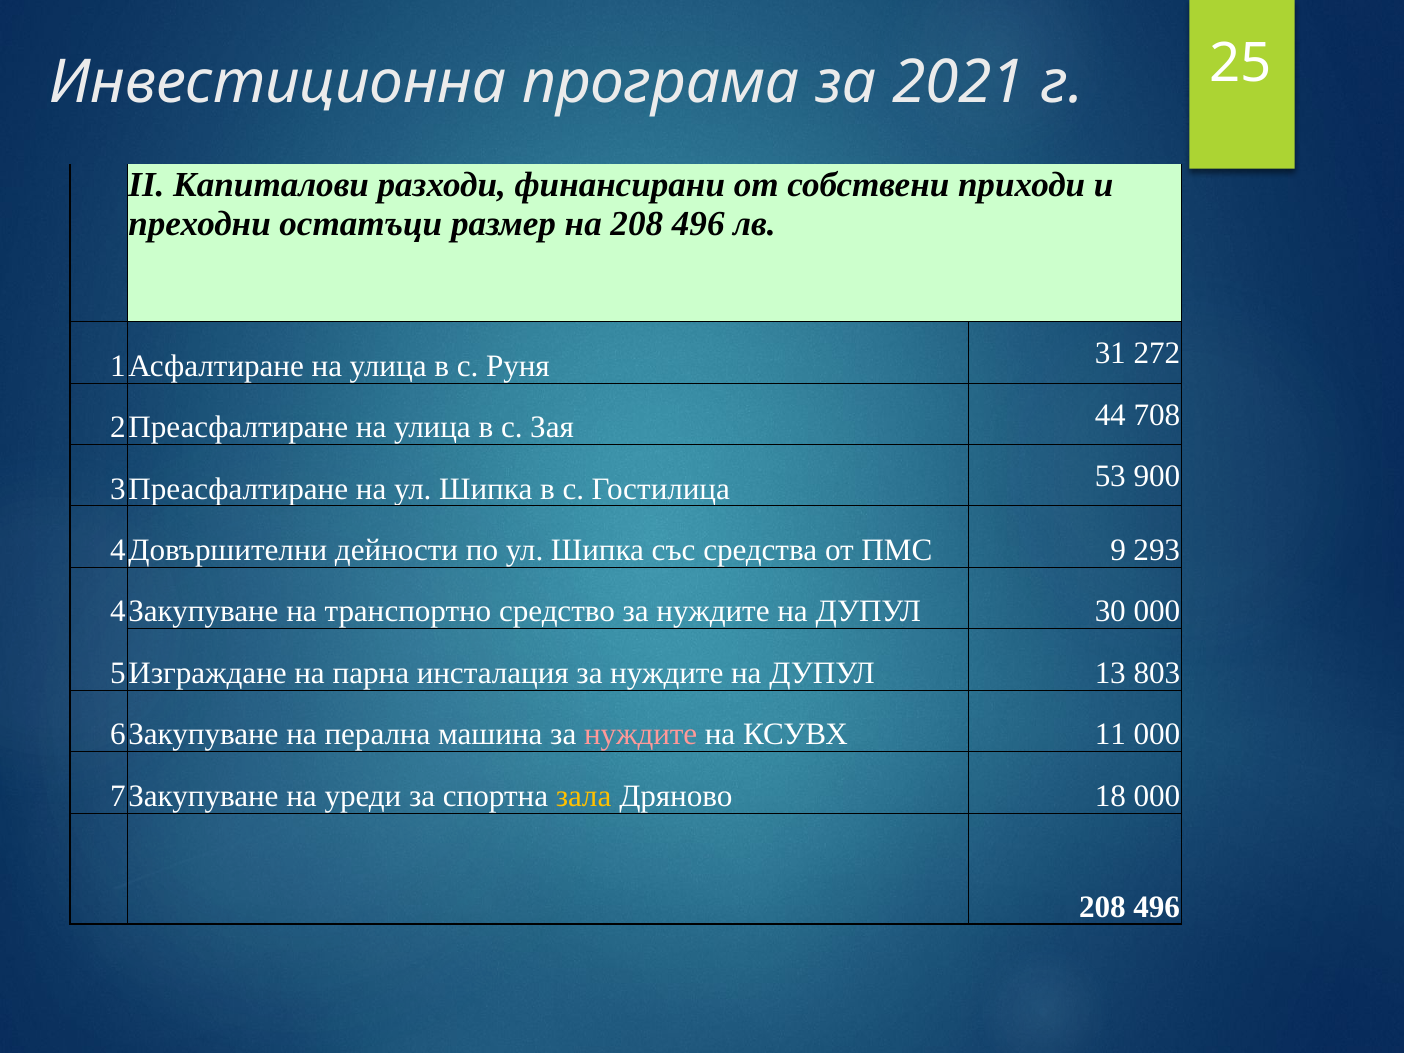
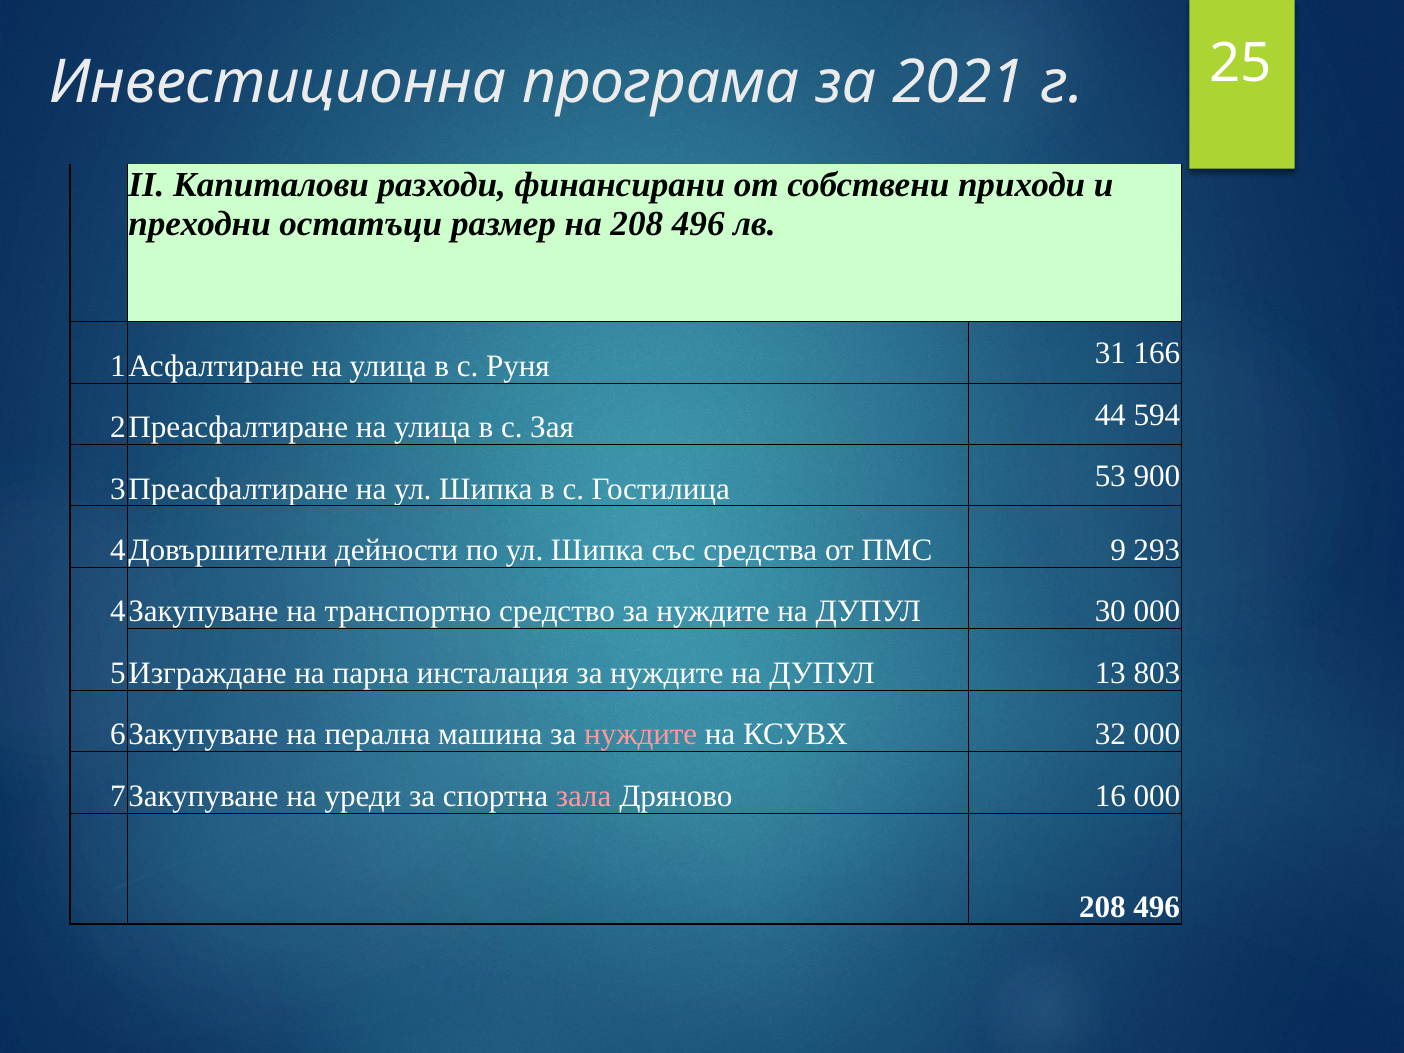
272: 272 -> 166 (1157, 353)
708: 708 -> 594 (1157, 415)
11: 11 -> 32 (1110, 734)
зала colour: yellow -> pink (584, 796)
18: 18 -> 16 (1110, 796)
